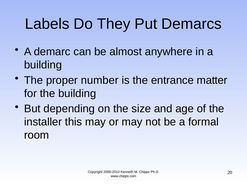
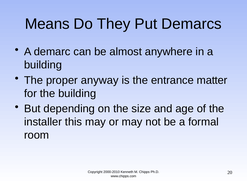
Labels: Labels -> Means (47, 24)
number: number -> anyway (100, 80)
